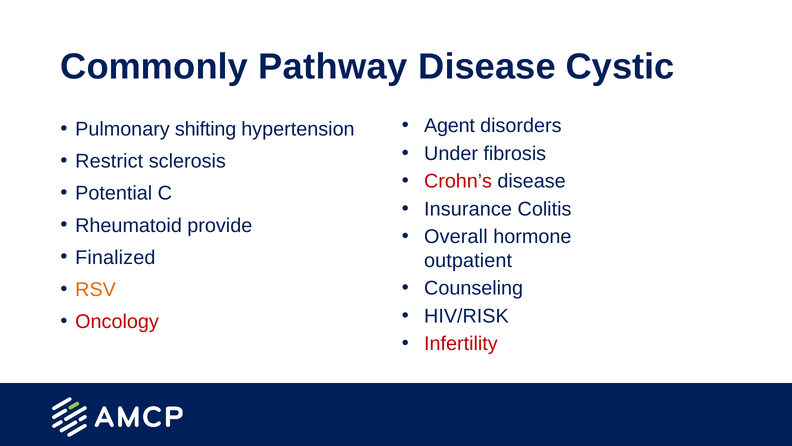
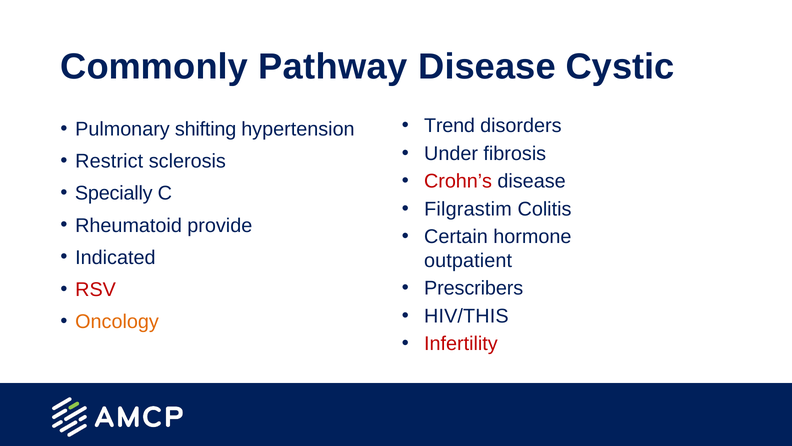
Agent: Agent -> Trend (450, 126)
Potential: Potential -> Specially (114, 193)
Insurance: Insurance -> Filgrastim (468, 209)
Overall: Overall -> Certain (456, 237)
Finalized: Finalized -> Indicated (115, 257)
Counseling: Counseling -> Prescribers (474, 288)
RSV colour: orange -> red (96, 289)
HIV/RISK: HIV/RISK -> HIV/THIS (466, 316)
Oncology colour: red -> orange (117, 321)
